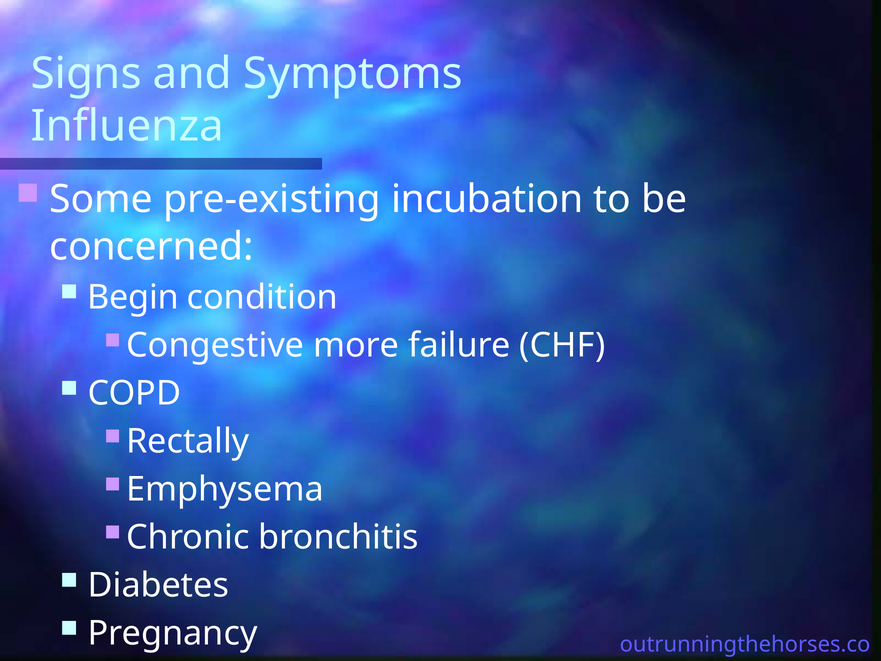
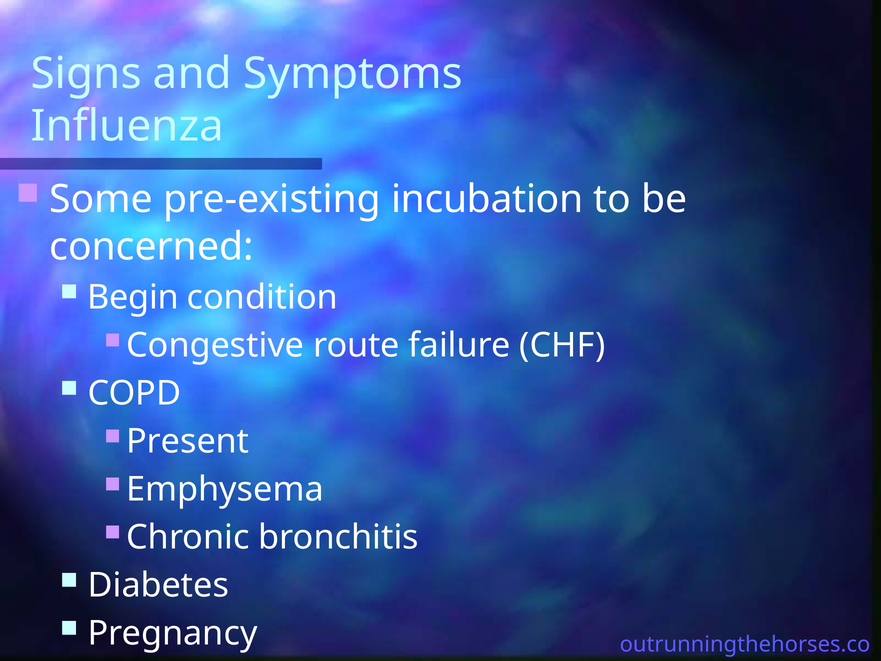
more: more -> route (356, 345)
Rectally: Rectally -> Present (188, 441)
